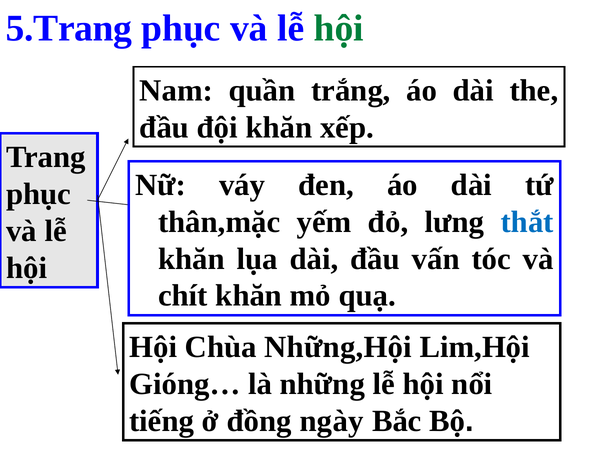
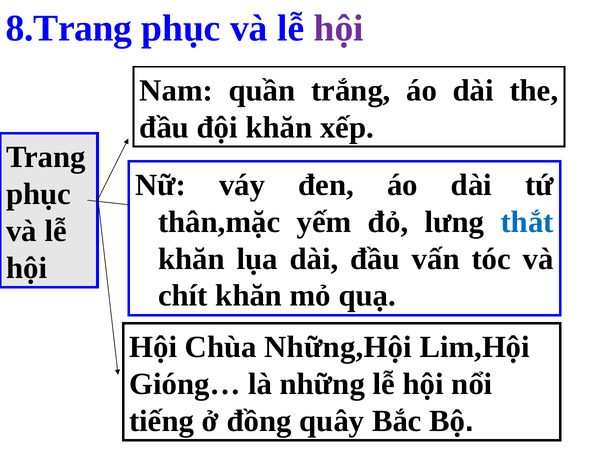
5.Trang: 5.Trang -> 8.Trang (69, 28)
hội colour: green -> purple (339, 28)
ngày: ngày -> quây (332, 421)
